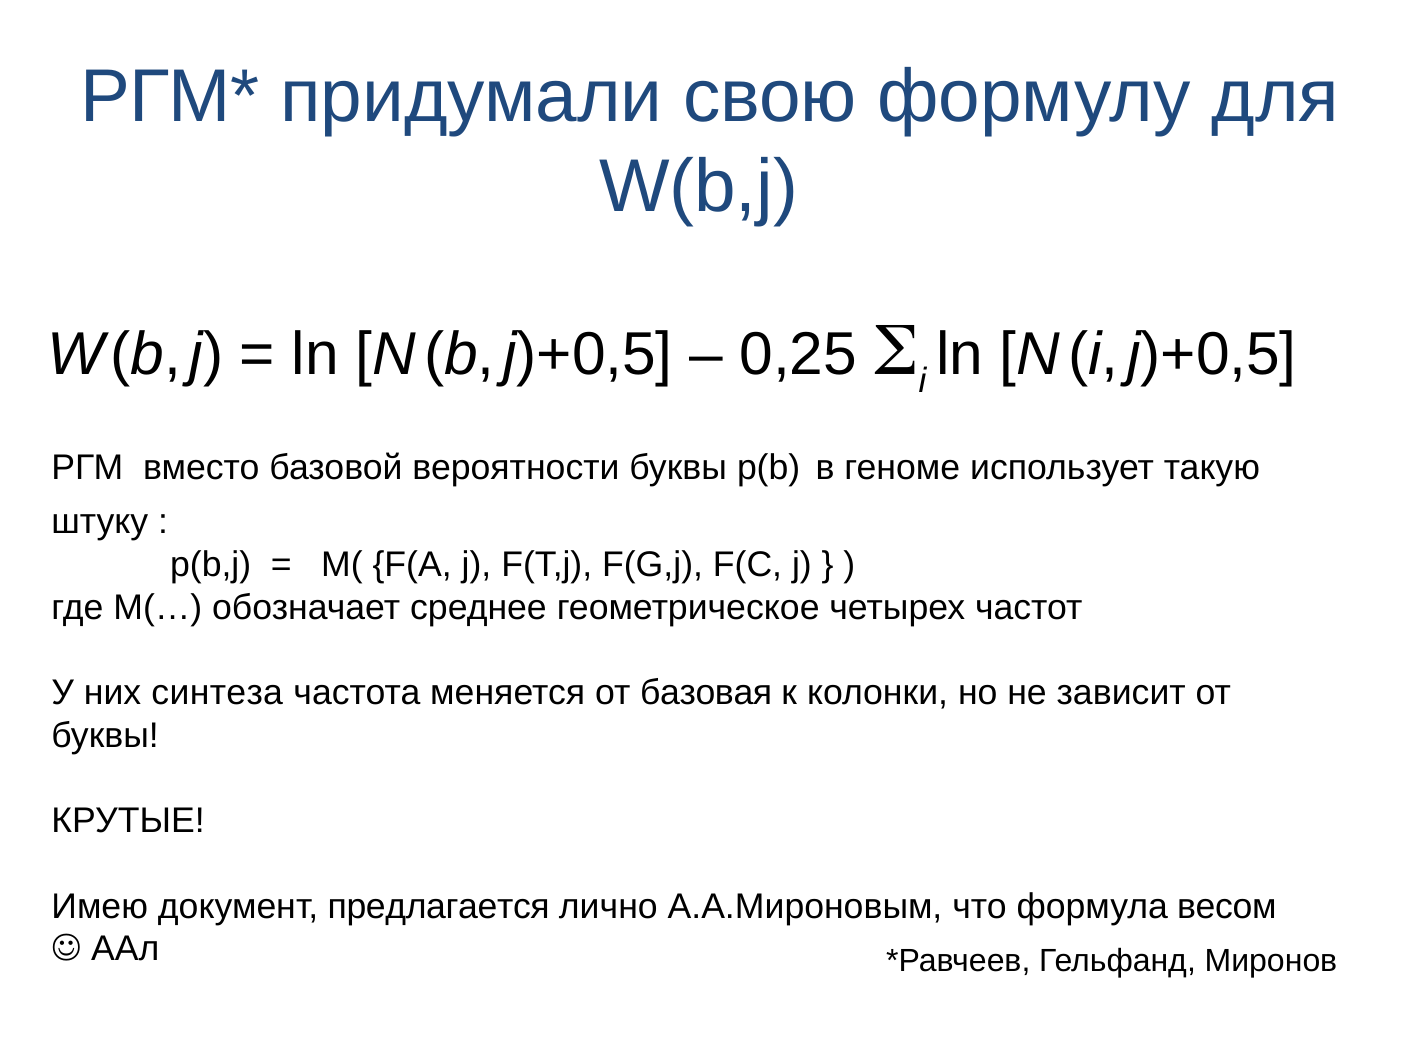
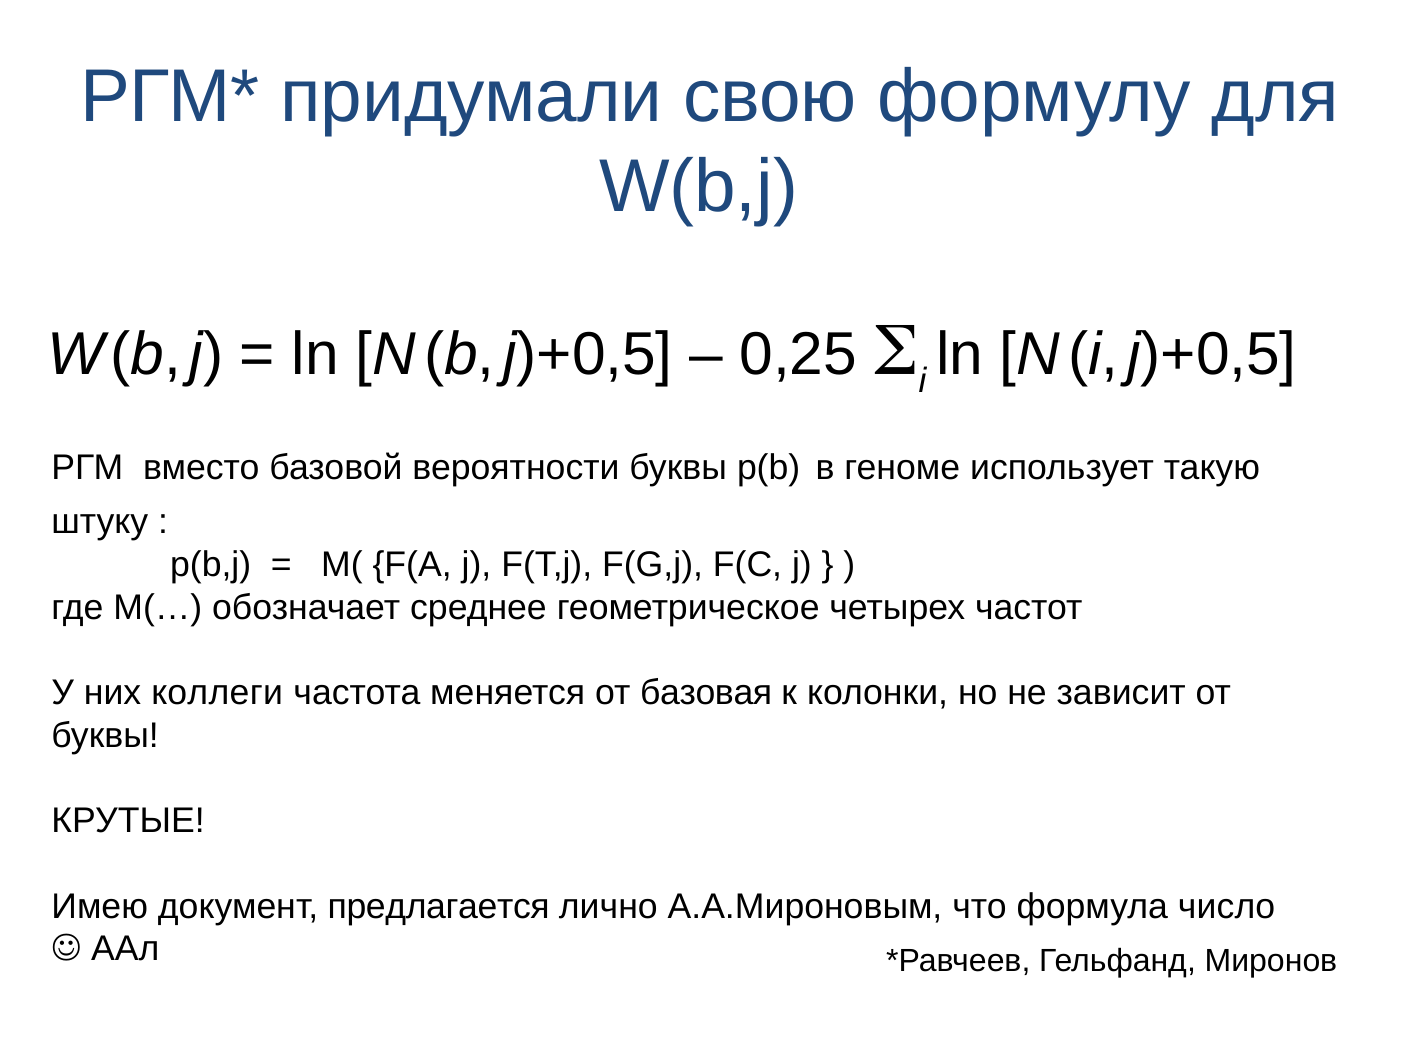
синтеза: синтеза -> коллеги (217, 693)
весом: весом -> число (1227, 906)
